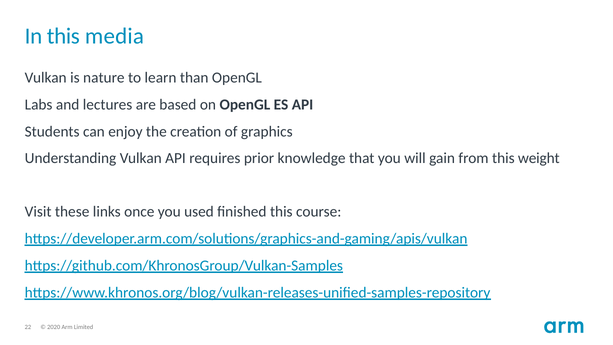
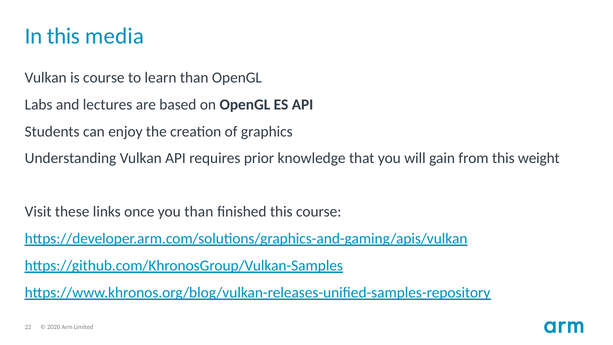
is nature: nature -> course (104, 78)
you used: used -> than (199, 212)
